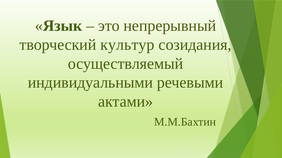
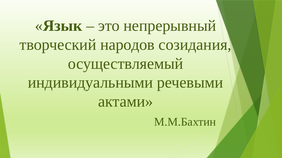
культур: культур -> народов (127, 45)
